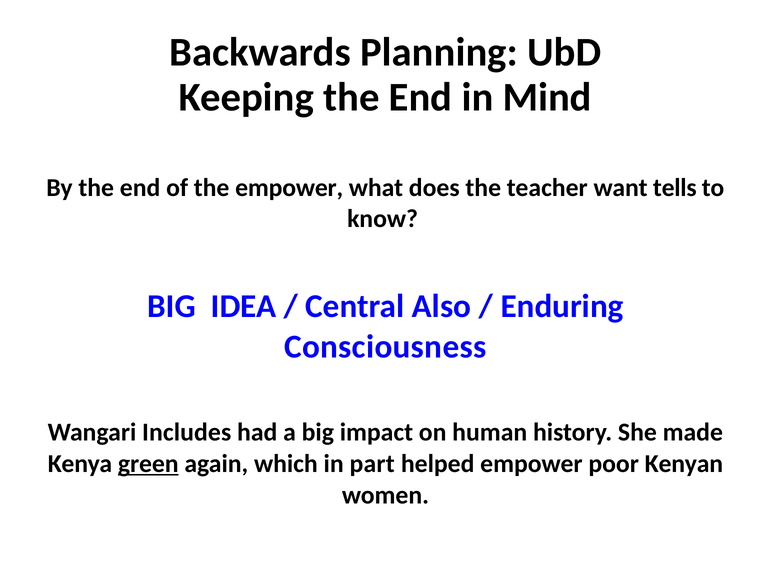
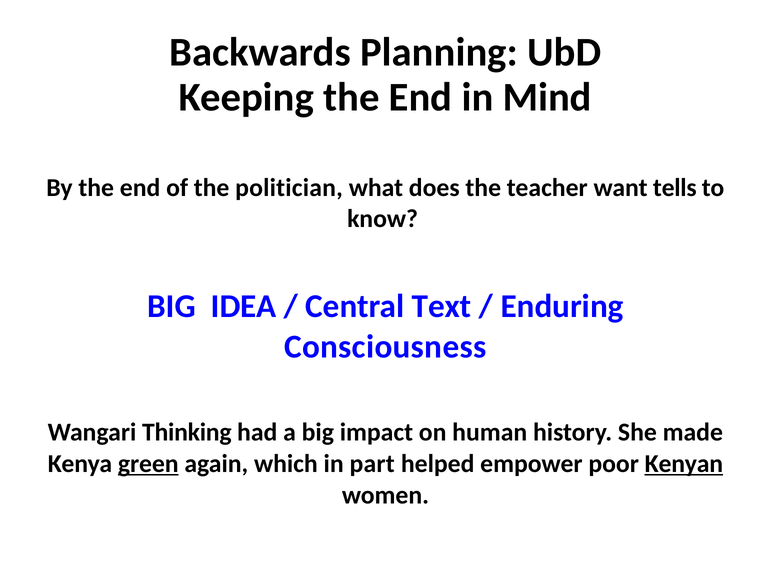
the empower: empower -> politician (289, 187)
Also: Also -> Text (442, 306)
Includes: Includes -> Thinking (187, 432)
Kenyan underline: none -> present (684, 463)
